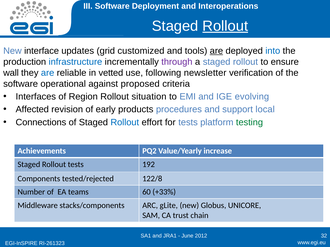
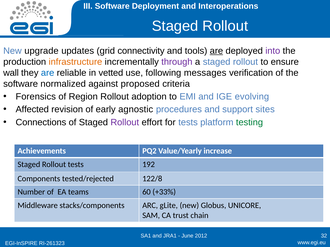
Rollout underline: present -> none (225, 26)
interface: interface -> upgrade (41, 51)
customized: customized -> connectivity (141, 51)
into colour: blue -> purple (273, 51)
infrastructure colour: blue -> orange (75, 62)
newsletter: newsletter -> messages (205, 73)
operational: operational -> normalized (63, 84)
Interfaces: Interfaces -> Forensics (36, 97)
situation: situation -> adoption (149, 97)
products: products -> agnostic (136, 110)
local: local -> sites (265, 110)
Rollout colour: blue -> purple (125, 123)
